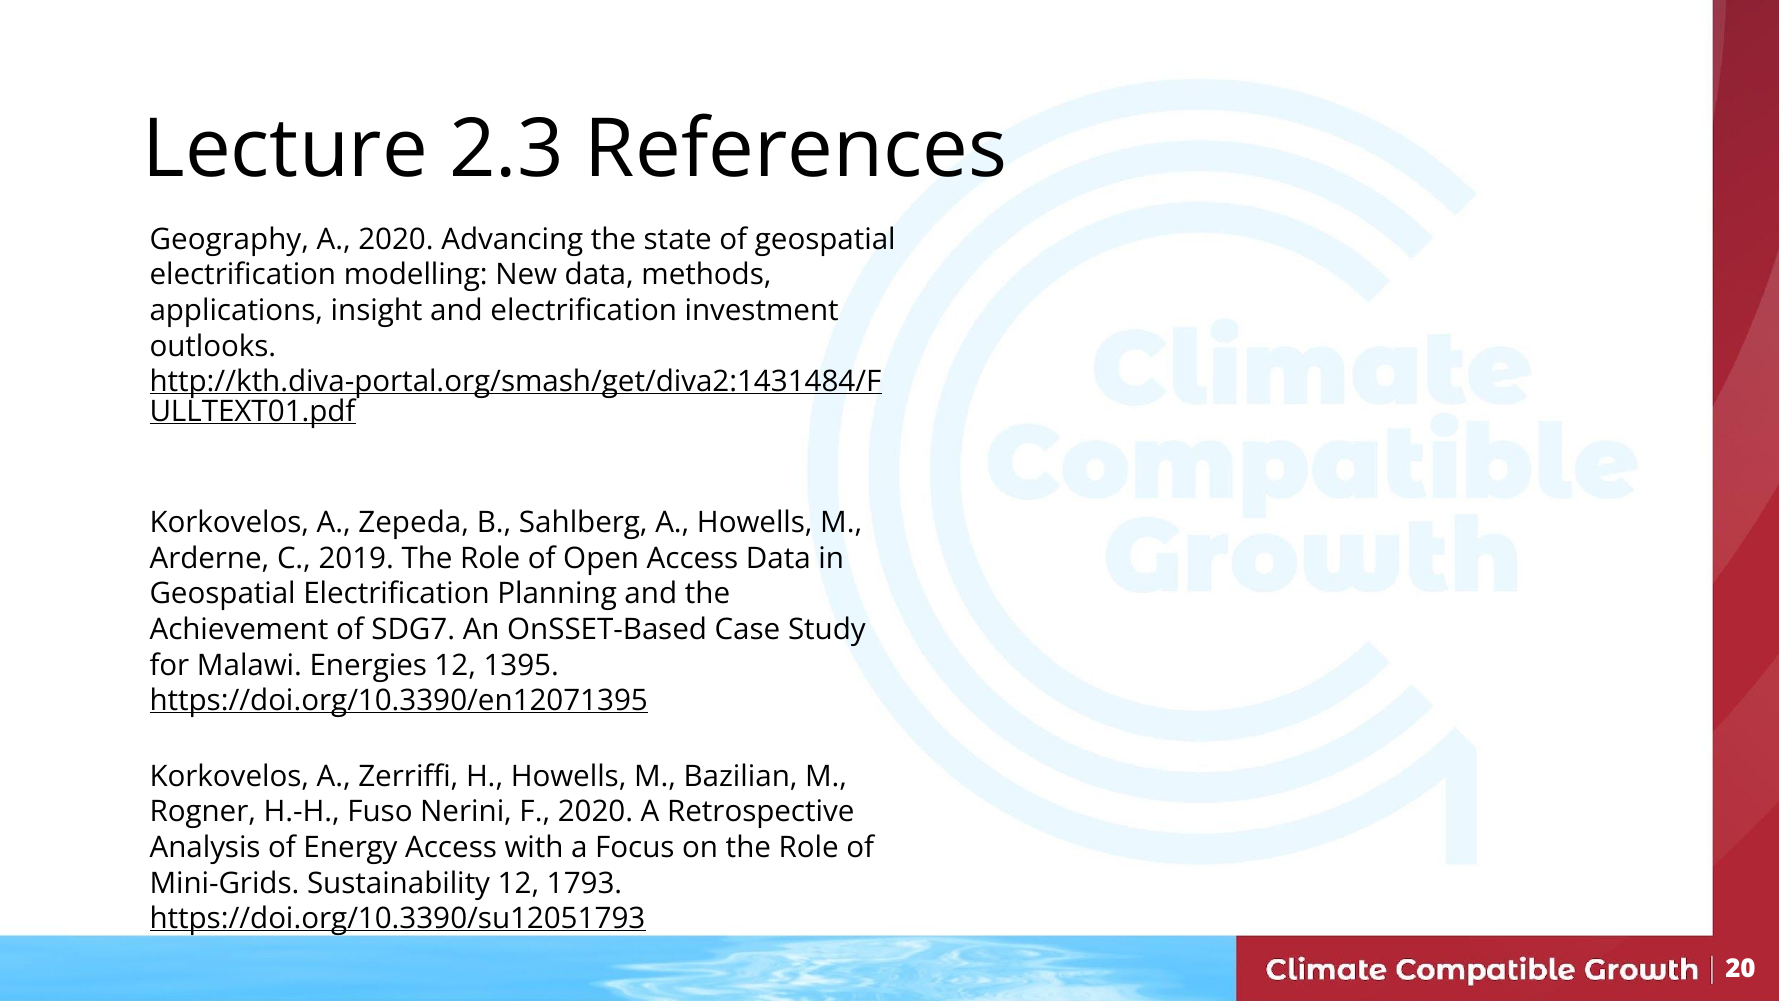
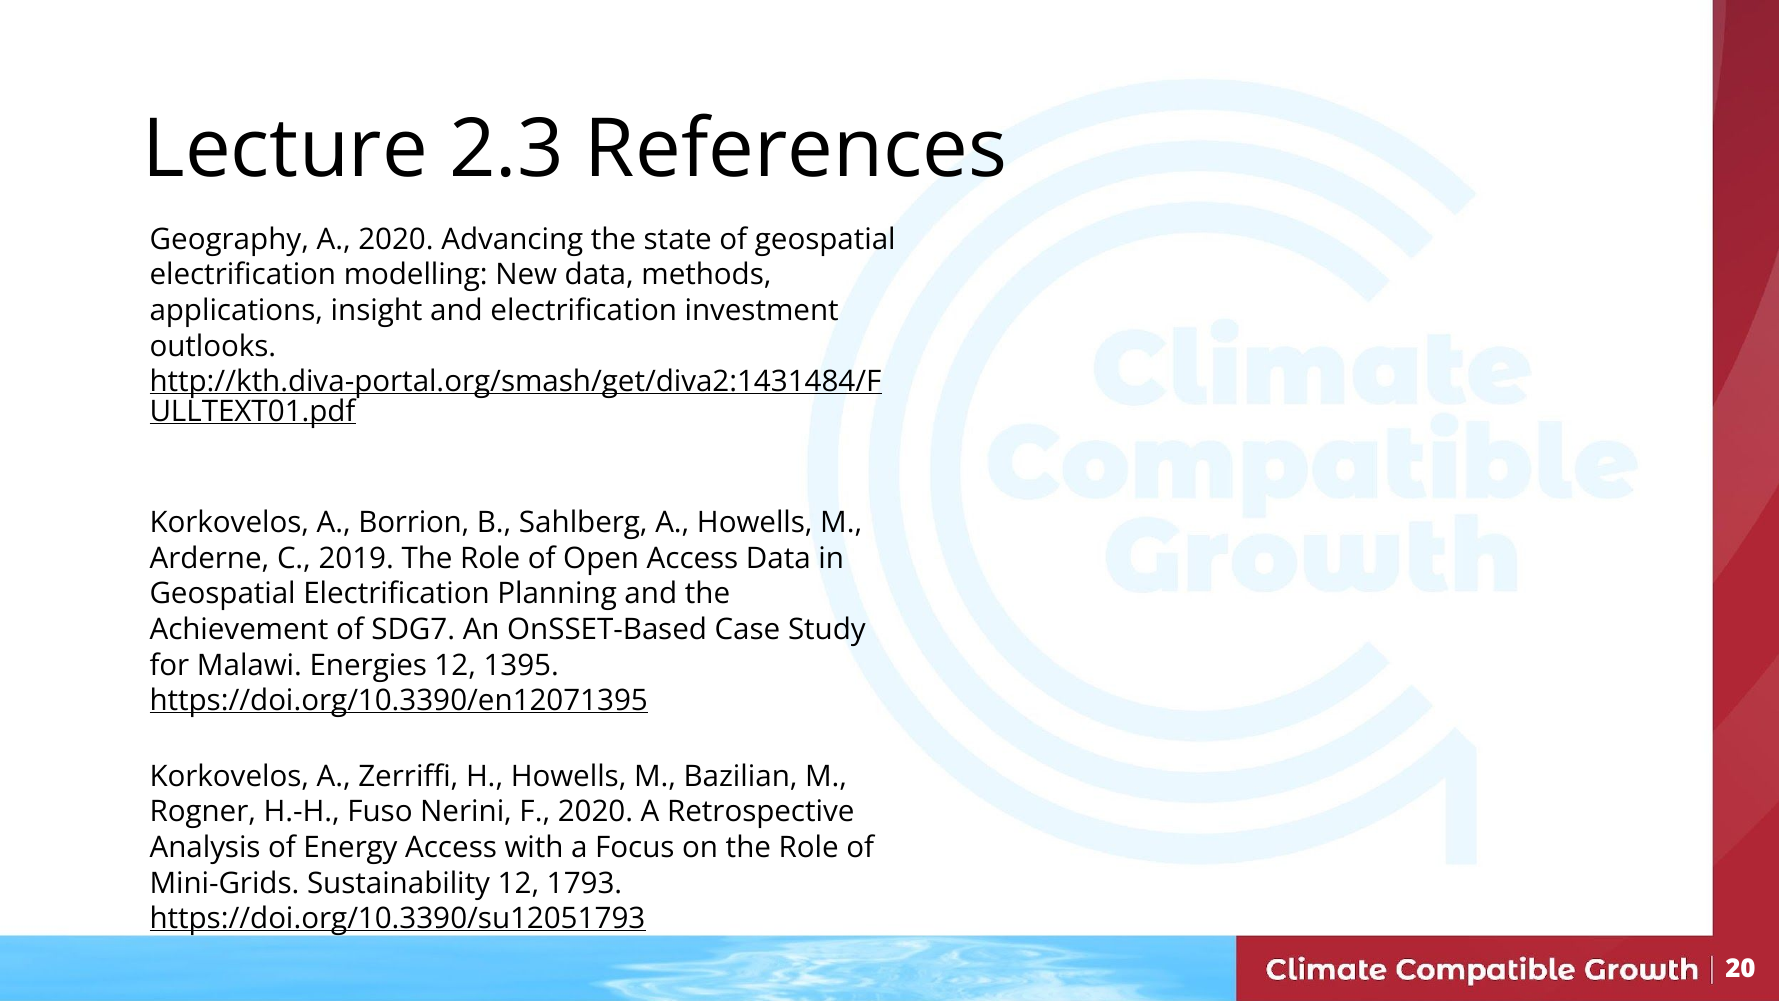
Zepeda: Zepeda -> Borrion (414, 523)
